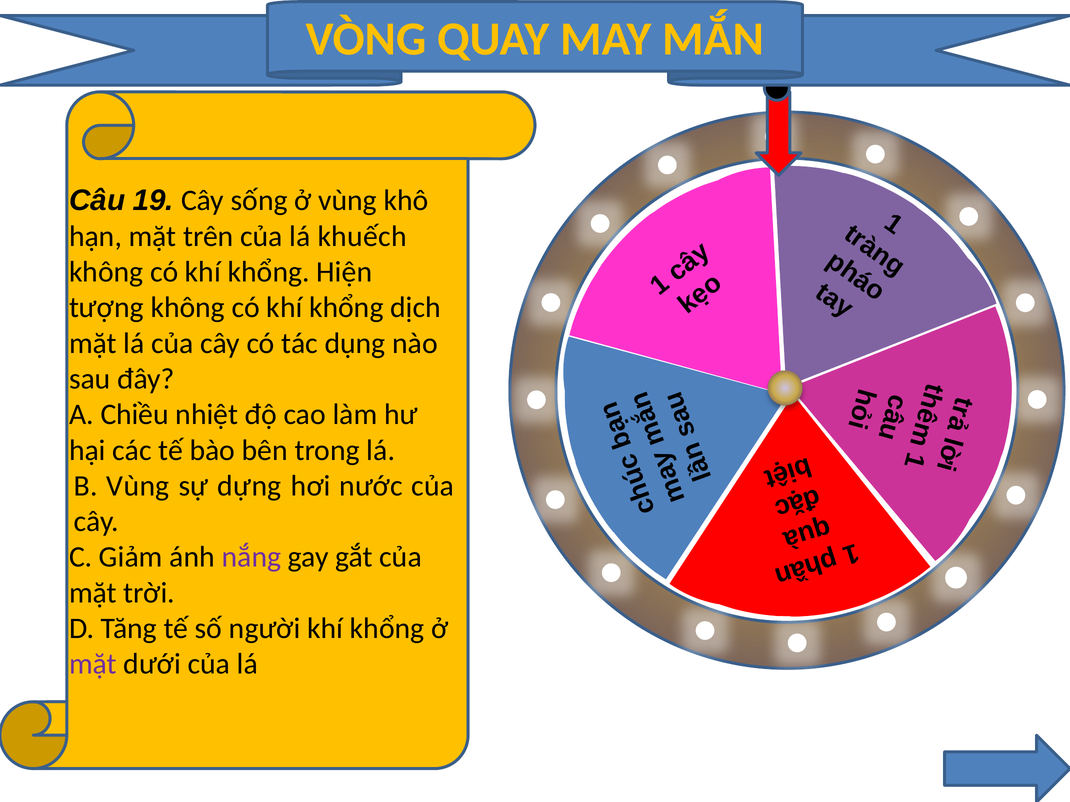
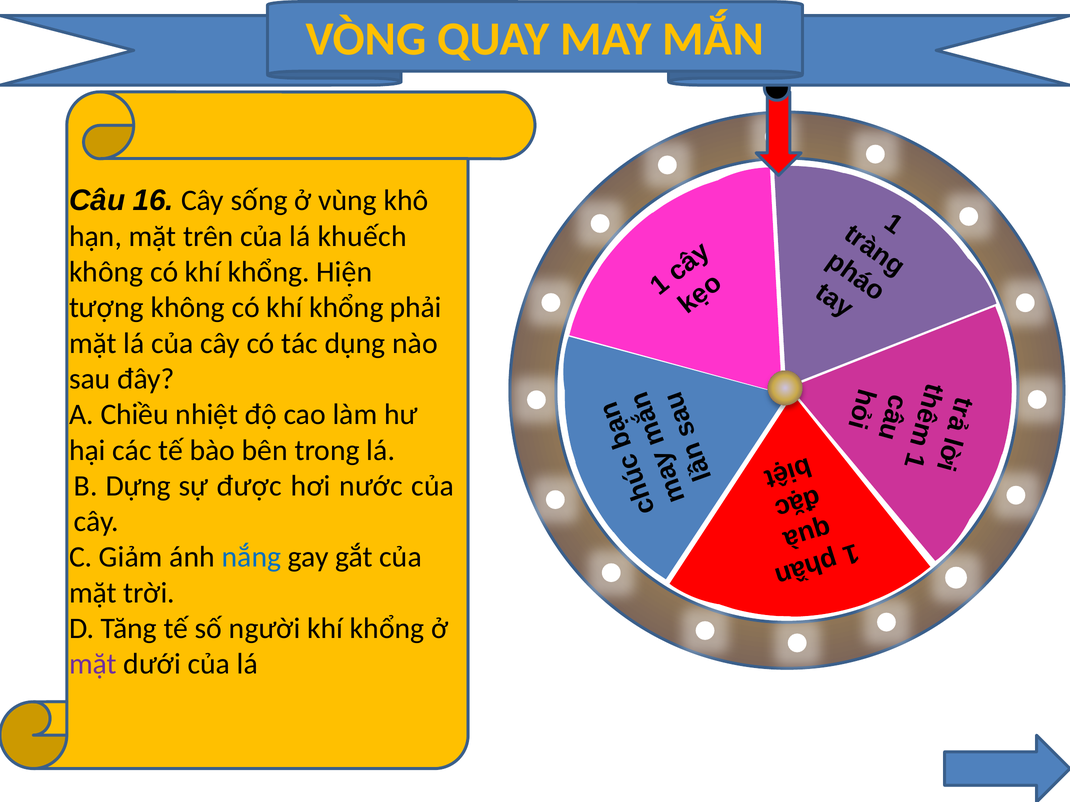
19: 19 -> 16 (153, 201)
dịch: dịch -> phải (416, 308)
B Vùng: Vùng -> Dựng (138, 486)
dựng: dựng -> được (249, 486)
nắng colour: purple -> blue (251, 558)
